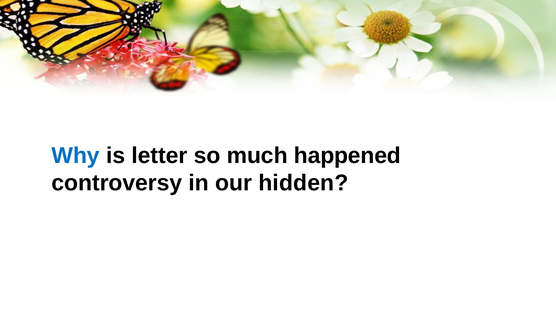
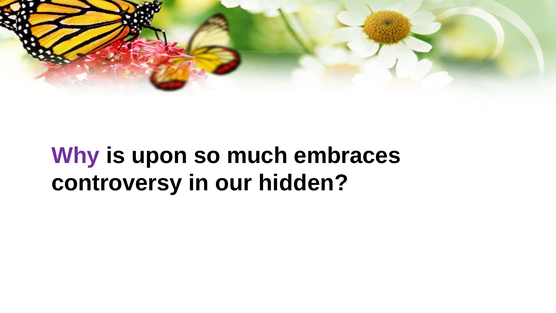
Why colour: blue -> purple (76, 155)
letter: letter -> upon (159, 155)
happened: happened -> embraces (347, 155)
